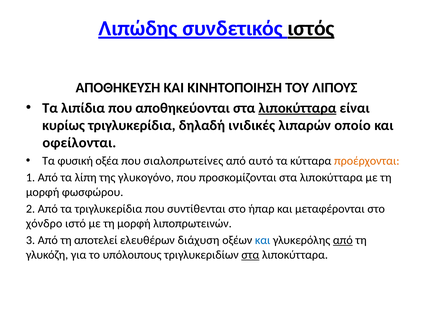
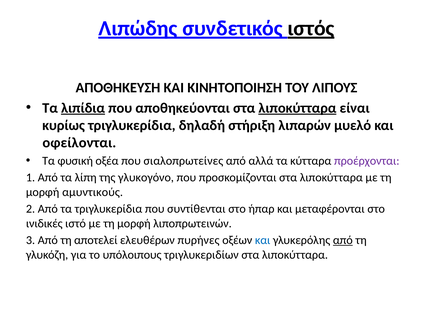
λιπίδια underline: none -> present (83, 108)
ινιδικές: ινιδικές -> στήριξη (252, 125)
οποίο: οποίο -> μυελό (353, 125)
αυτό: αυτό -> αλλά (261, 161)
προέρχονται colour: orange -> purple (367, 161)
φωσφώρου: φωσφώρου -> αμυντικούς (93, 192)
χόνδρο: χόνδρο -> ινιδικές (44, 223)
διάχυση: διάχυση -> πυρήνες (199, 240)
στα underline: present -> none (250, 255)
